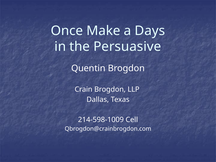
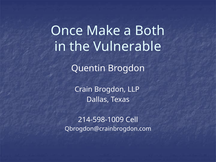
Days: Days -> Both (150, 31)
Persuasive: Persuasive -> Vulnerable (127, 47)
